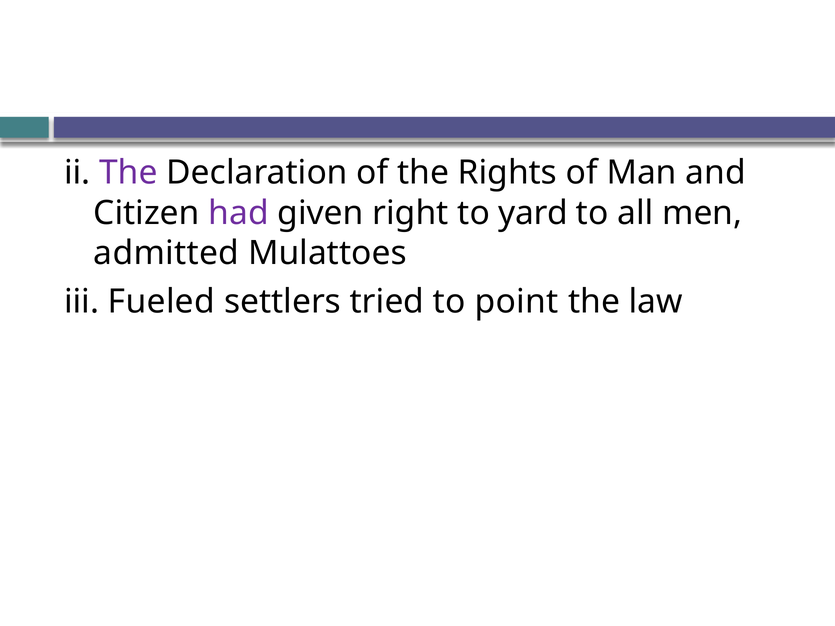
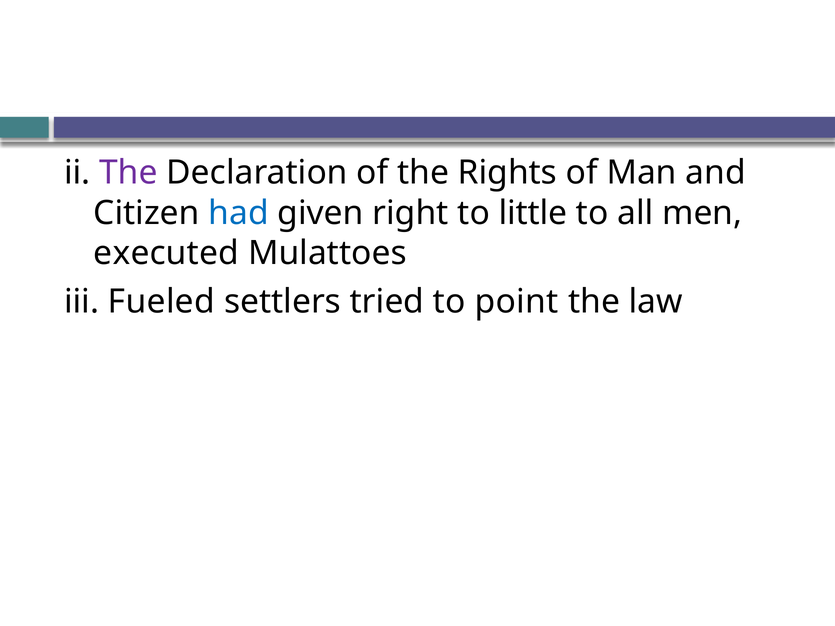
had colour: purple -> blue (239, 213)
yard: yard -> little (533, 213)
admitted: admitted -> executed (166, 254)
